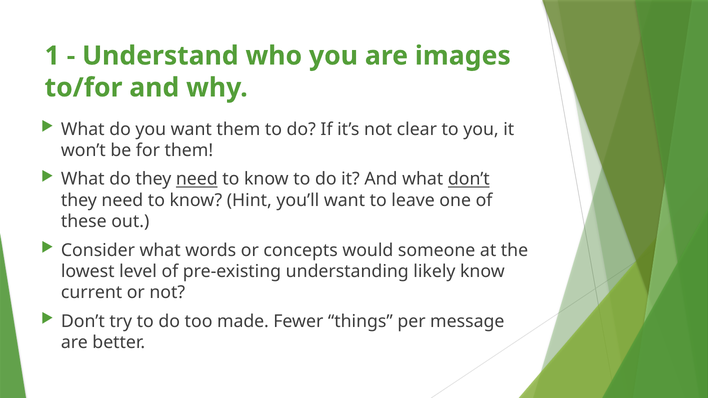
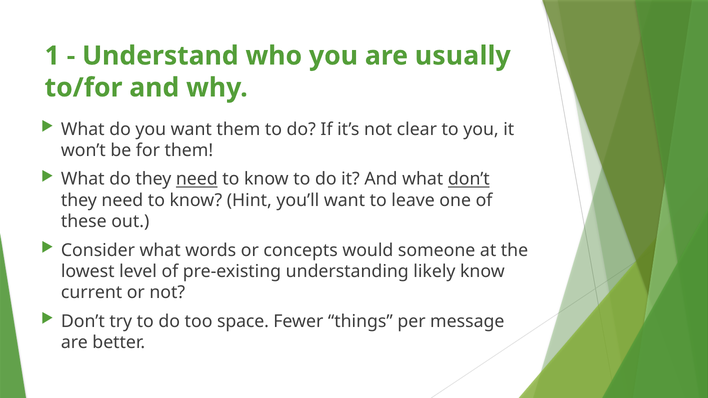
images: images -> usually (463, 56)
made: made -> space (243, 321)
